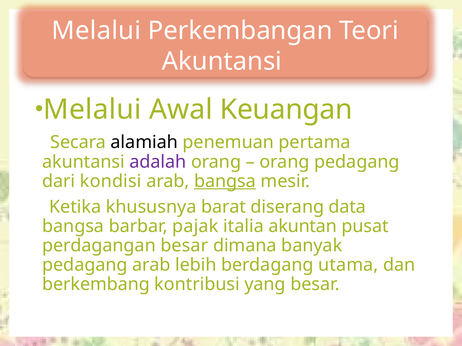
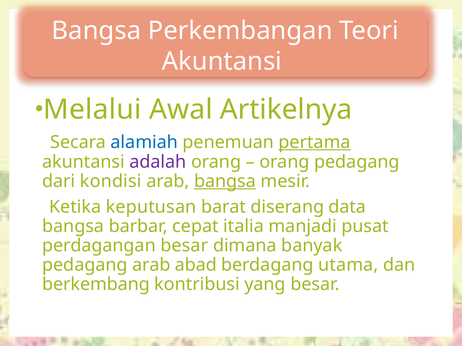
Melalui: Melalui -> Bangsa (96, 31)
Keuangan: Keuangan -> Artikelnya (286, 110)
alamiah colour: black -> blue (144, 142)
pertama underline: none -> present (315, 142)
khususnya: khususnya -> keputusan (151, 207)
pajak: pajak -> cepat (195, 227)
akuntan: akuntan -> manjadi (303, 227)
lebih: lebih -> abad (196, 265)
